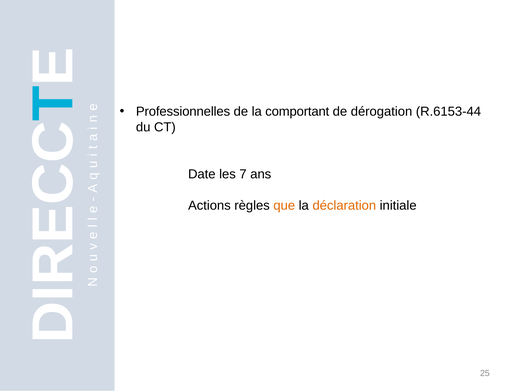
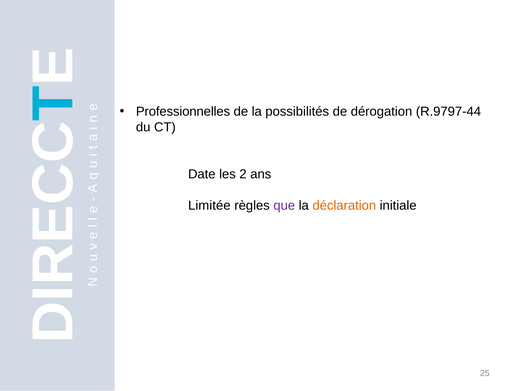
comportant: comportant -> possibilités (297, 111)
R.6153-44: R.6153-44 -> R.9797-44 (448, 111)
7: 7 -> 2 (243, 174)
Actions: Actions -> Limitée (209, 205)
que colour: orange -> purple (284, 205)
